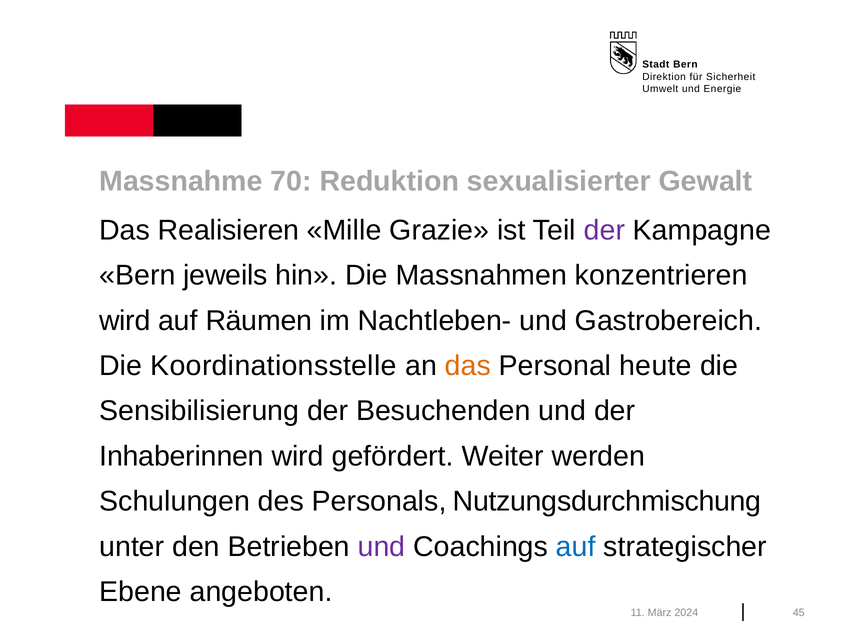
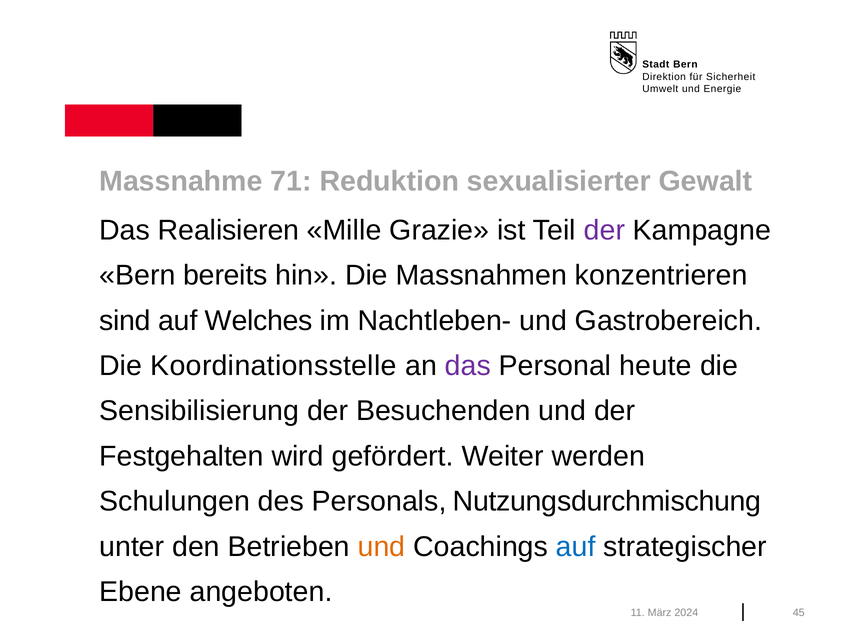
70: 70 -> 71 (291, 182)
jeweils: jeweils -> bereits (225, 275)
wird: wird -> sind (125, 321)
Räumen: Räumen -> Welches (259, 321)
das colour: orange -> purple (468, 366)
Inhaberinnen: Inhaberinnen -> Festgehalten (182, 456)
und colour: purple -> orange (382, 547)
